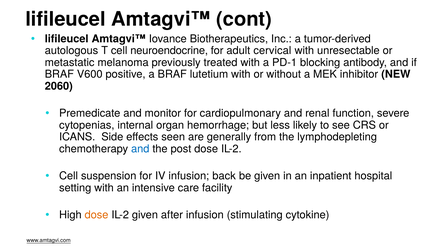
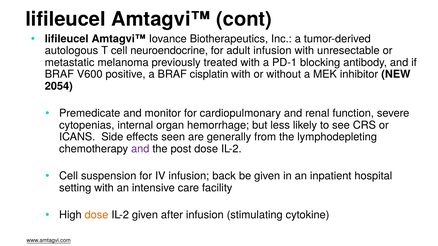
adult cervical: cervical -> infusion (272, 51)
lutetium: lutetium -> cisplatin (209, 74)
2060: 2060 -> 2054 (59, 86)
and colour: blue -> purple (140, 149)
